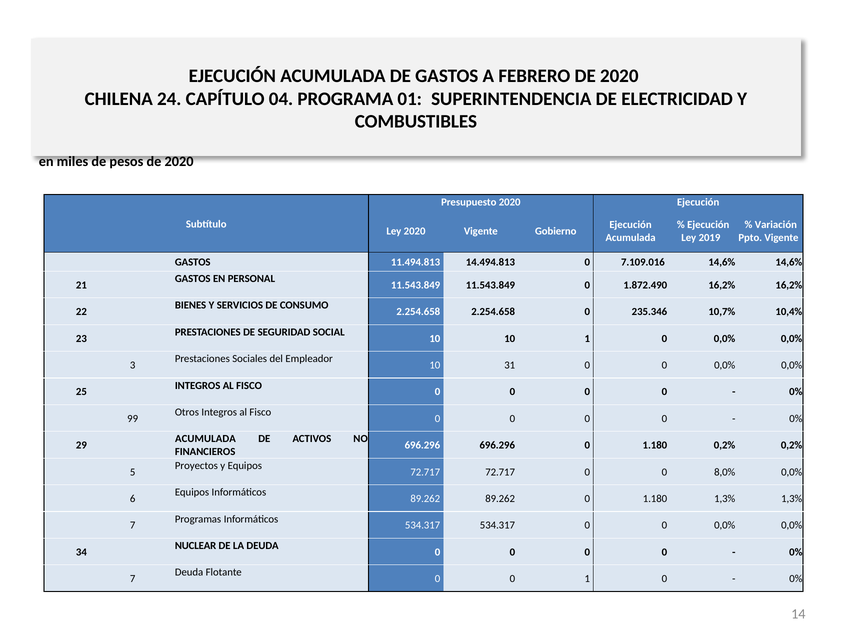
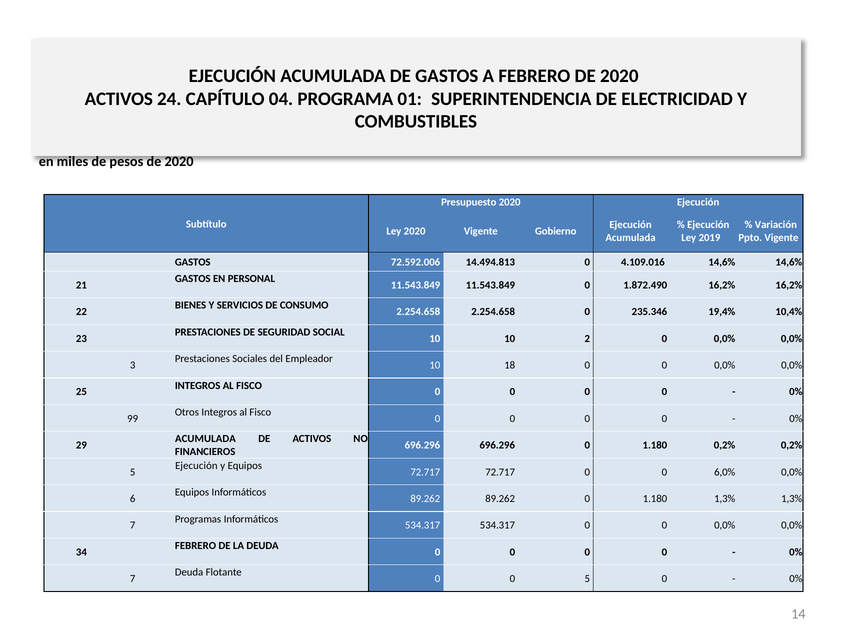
CHILENA: CHILENA -> ACTIVOS (119, 99)
11.494.813: 11.494.813 -> 72.592.006 (416, 262)
7.109.016: 7.109.016 -> 4.109.016 (643, 262)
10,7%: 10,7% -> 19,4% (722, 312)
10 1: 1 -> 2 (587, 338)
31: 31 -> 18 (510, 365)
Proyectos: Proyectos -> Ejecución (196, 465)
8,0%: 8,0% -> 6,0% (725, 472)
NUCLEAR: NUCLEAR -> FEBRERO (195, 545)
0 1: 1 -> 5 (587, 579)
